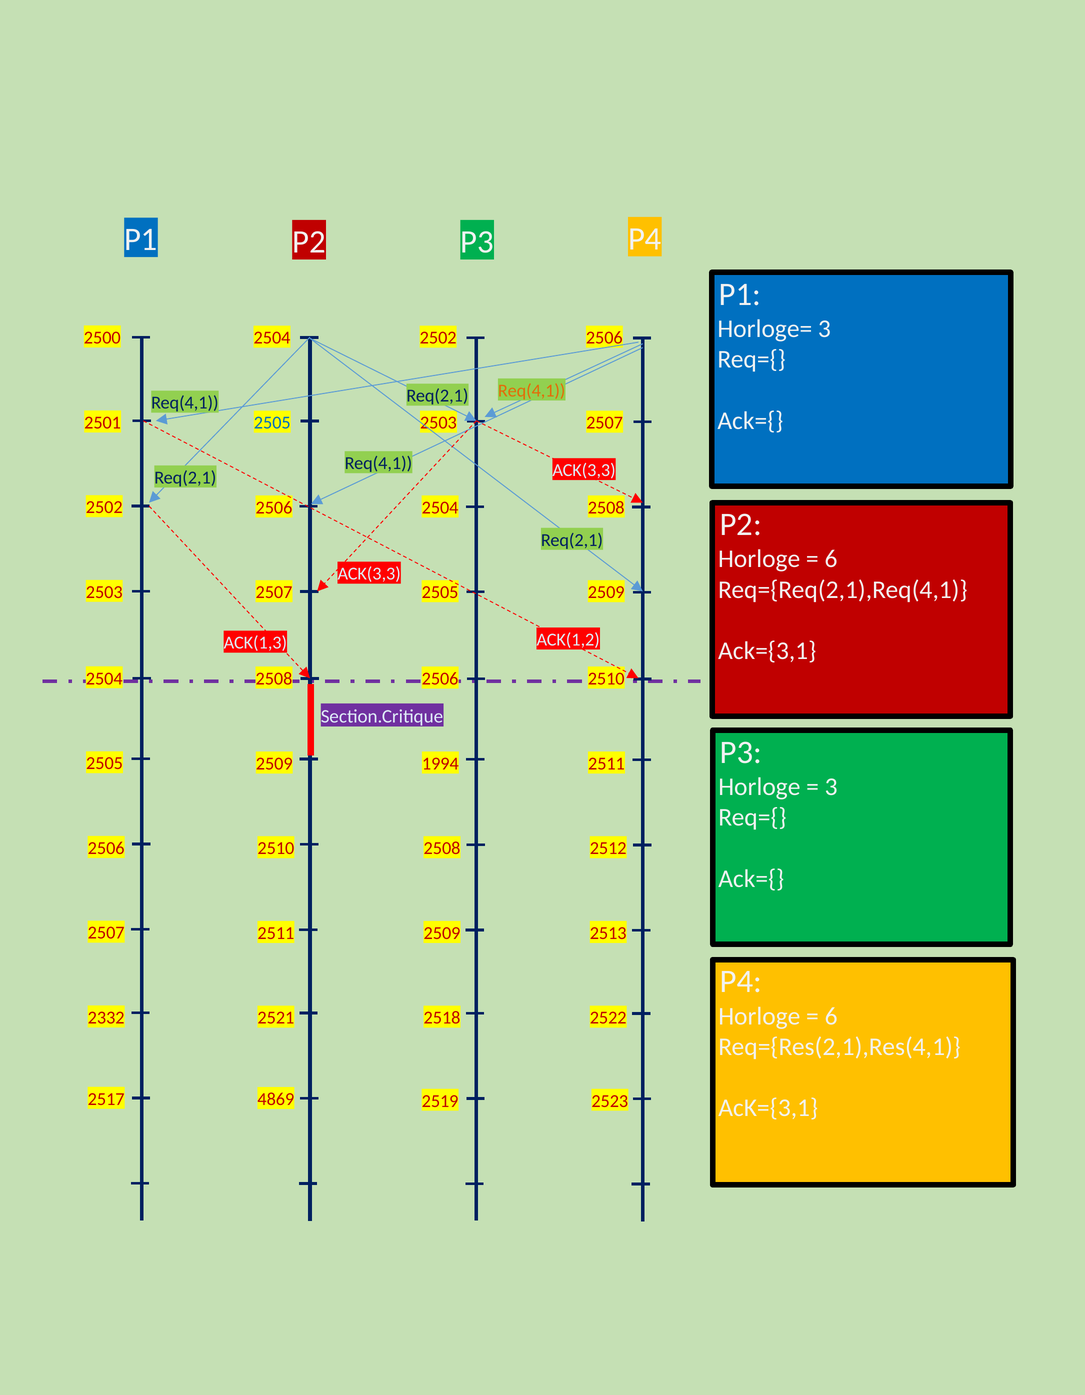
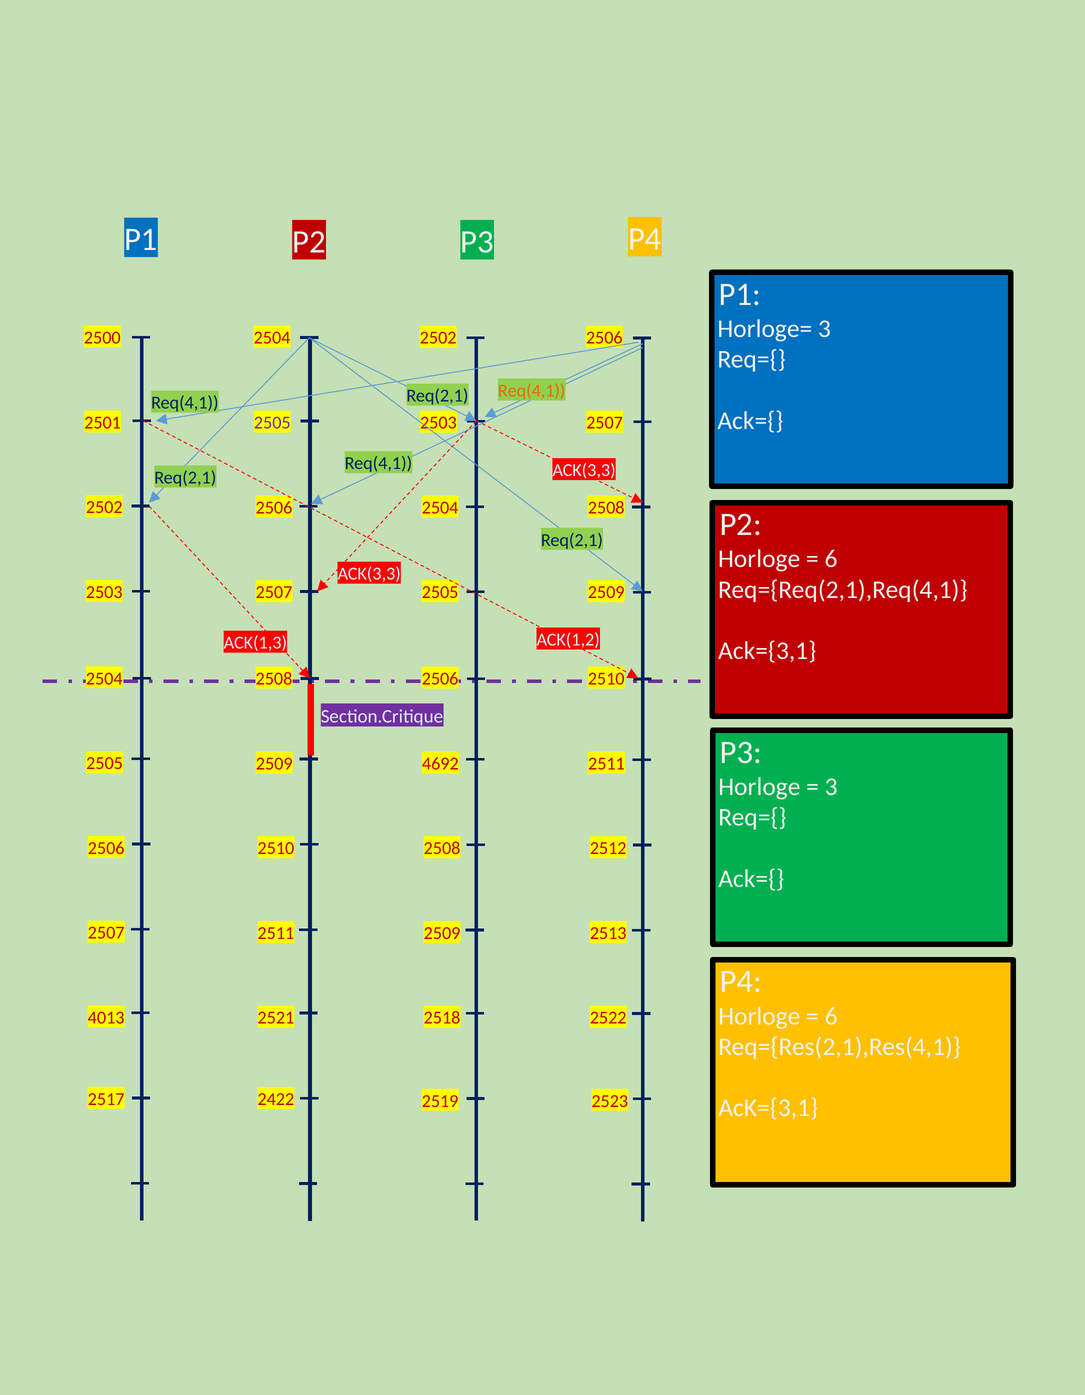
2505 colour: blue -> purple (272, 423)
1994: 1994 -> 4692 (440, 764)
2332: 2332 -> 4013 (106, 1018)
4869: 4869 -> 2422 (276, 1099)
